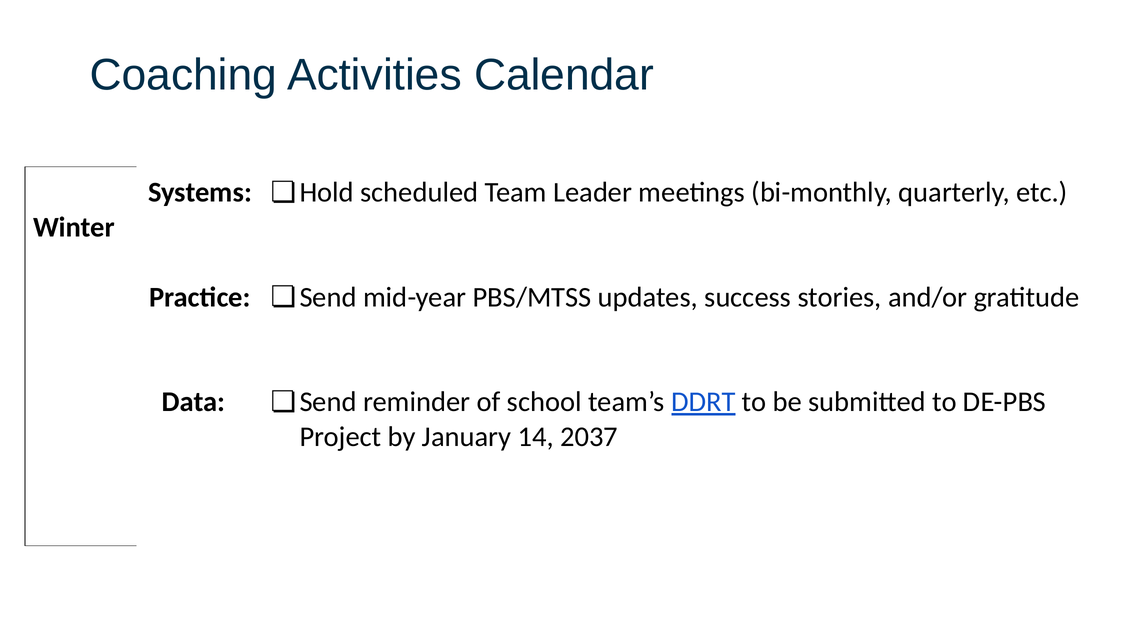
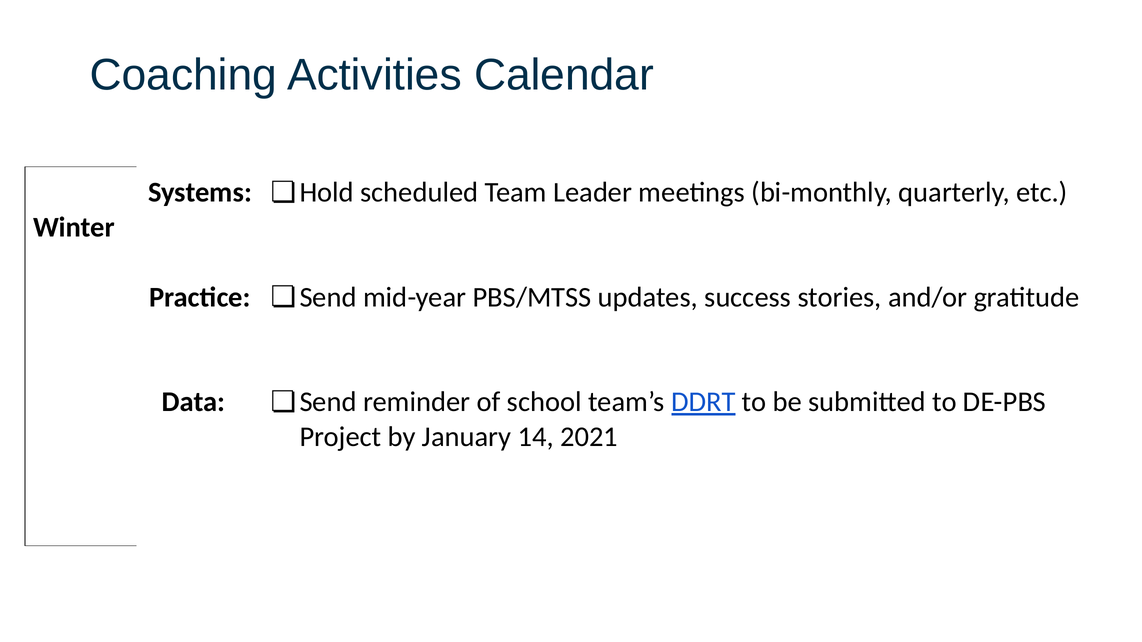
2037: 2037 -> 2021 (589, 437)
